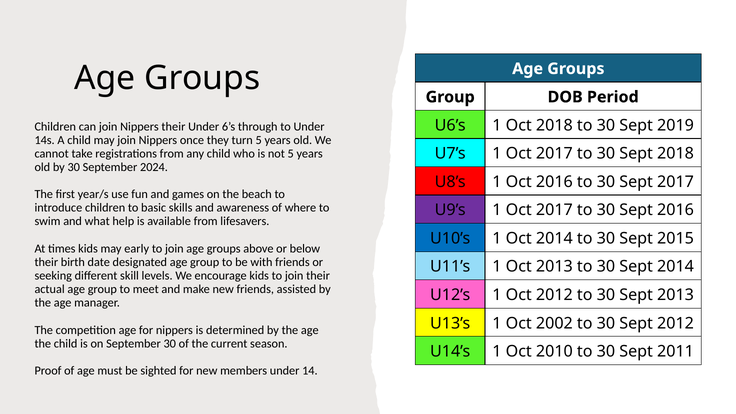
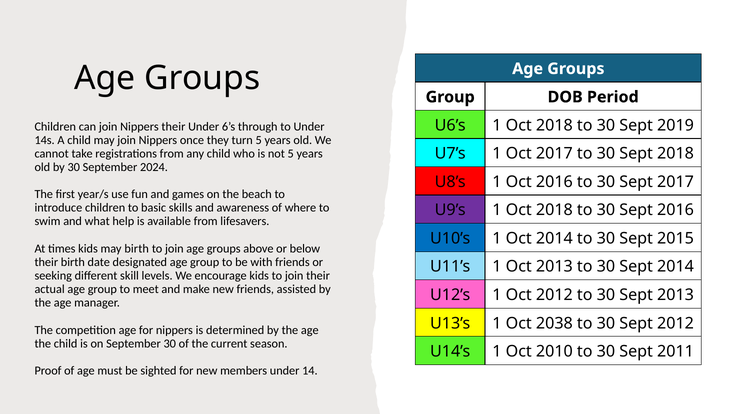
U9’s 1 Oct 2017: 2017 -> 2018 (554, 210)
may early: early -> birth (137, 249)
2002: 2002 -> 2038 (554, 323)
